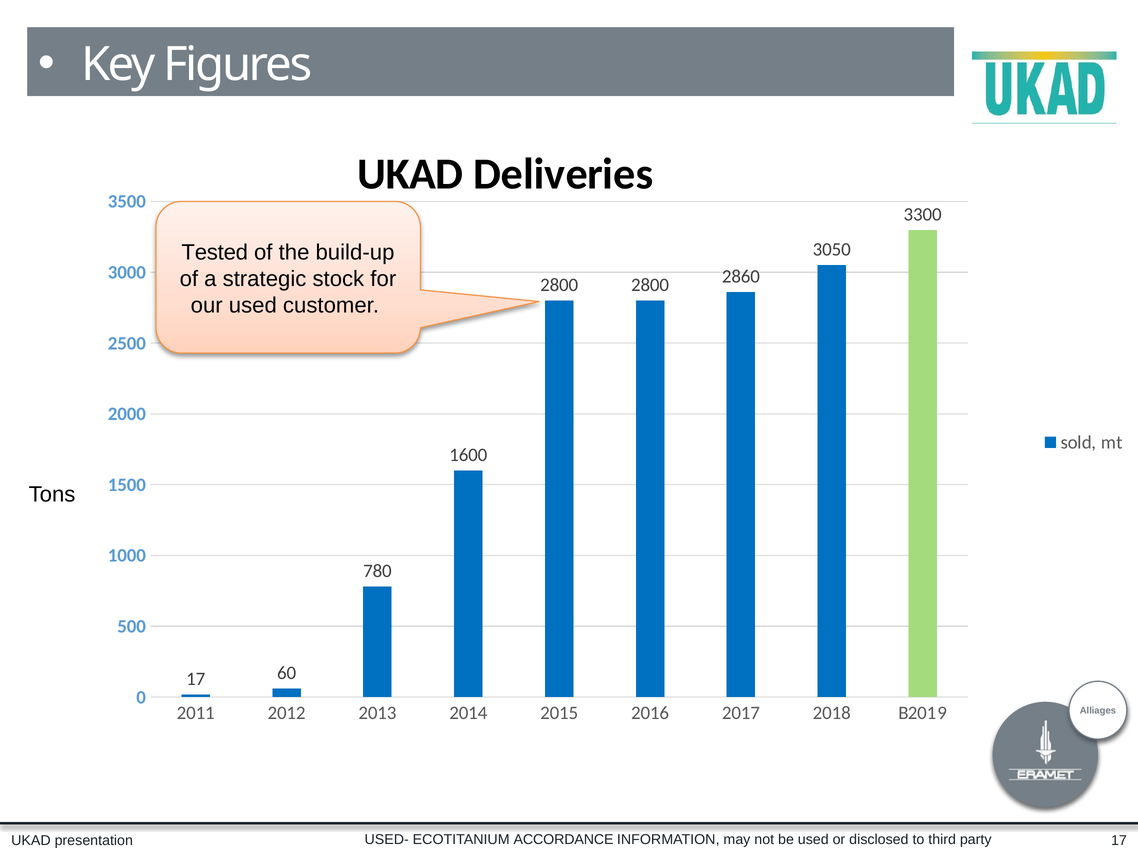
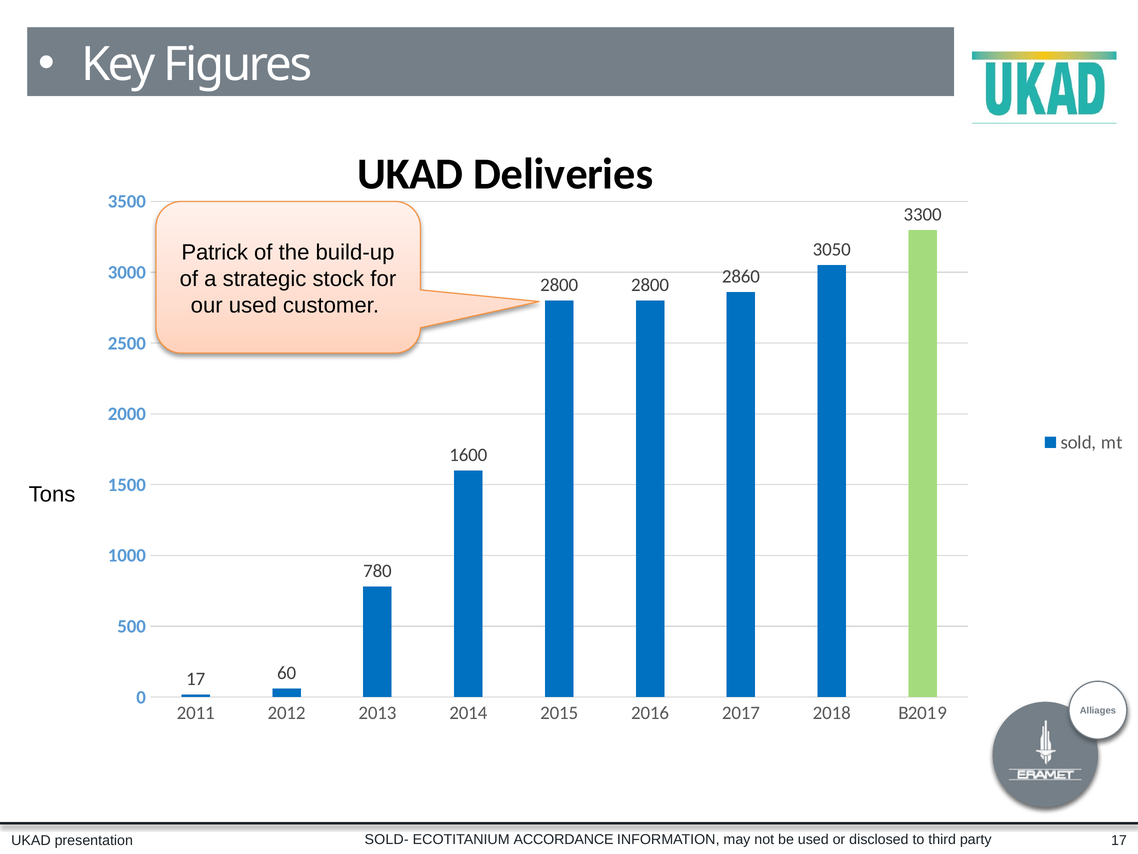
Tested: Tested -> Patrick (215, 252)
USED-: USED- -> SOLD- (387, 839)
